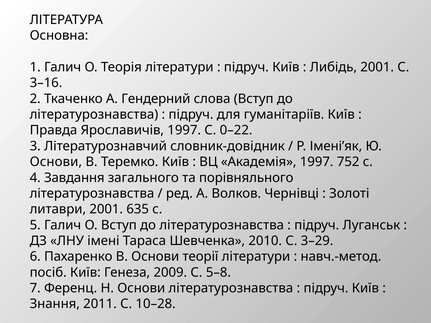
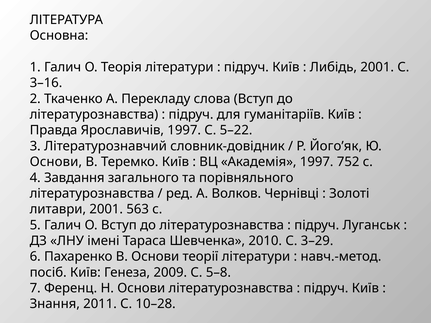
Гендерний: Гендерний -> Перекладу (156, 99)
0–22: 0–22 -> 5–22 (236, 130)
Імені’як: Імені’як -> Його’як (336, 146)
635: 635 -> 563 (138, 209)
